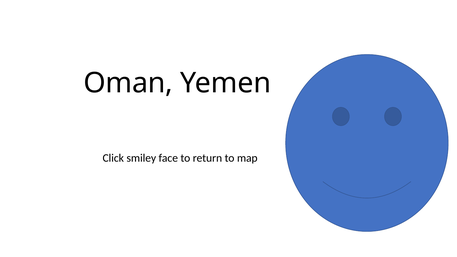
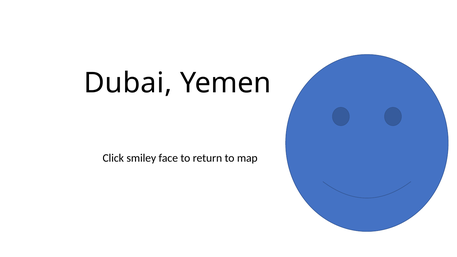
Oman: Oman -> Dubai (128, 83)
